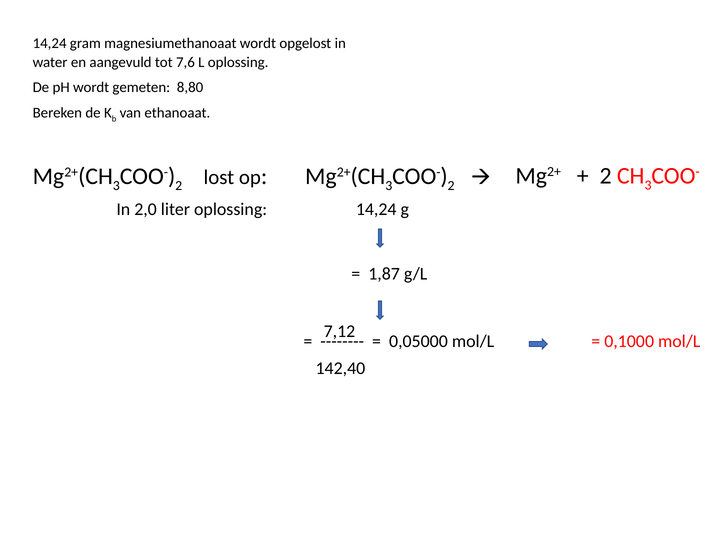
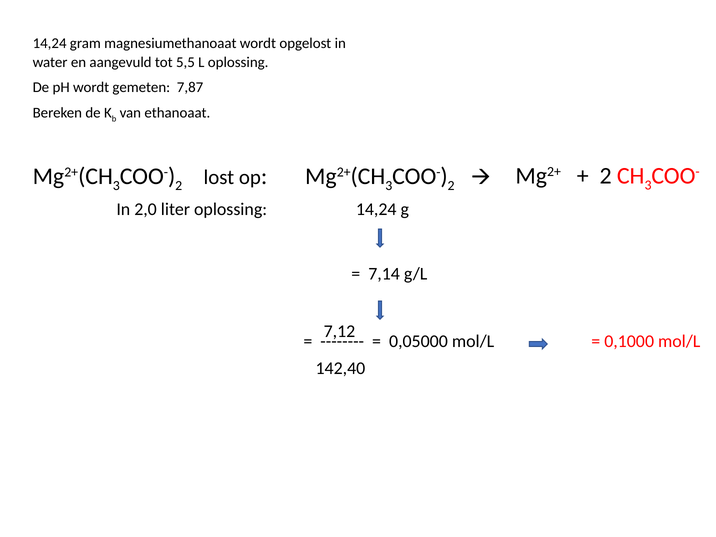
7,6: 7,6 -> 5,5 (185, 62)
8,80: 8,80 -> 7,87 (190, 88)
1,87: 1,87 -> 7,14 (384, 274)
